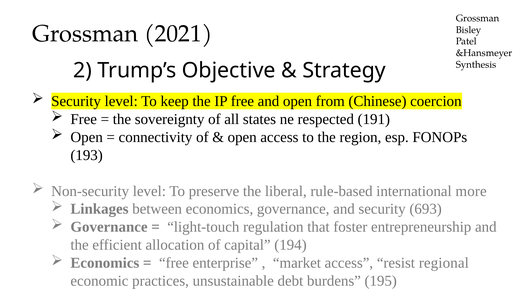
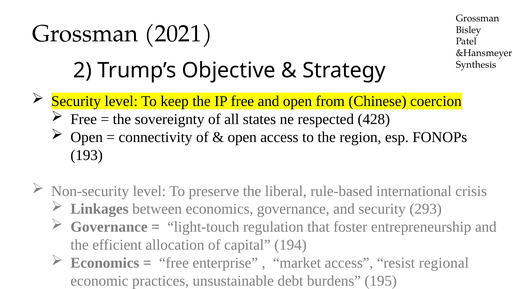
191: 191 -> 428 (374, 119)
more: more -> crisis (471, 191)
693: 693 -> 293 (426, 209)
